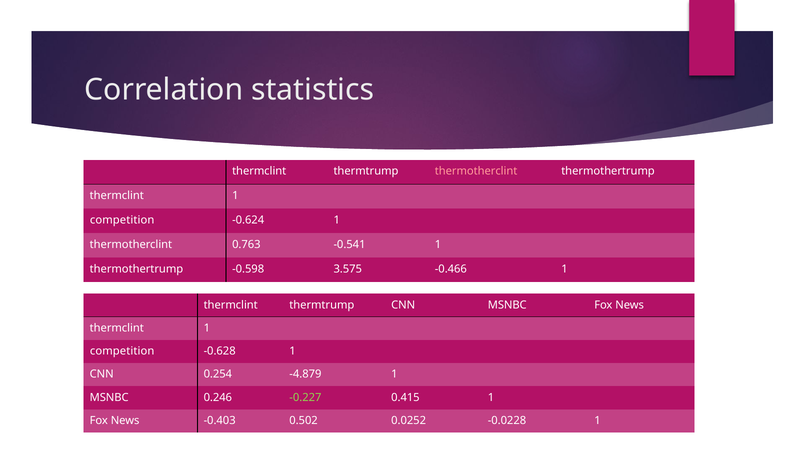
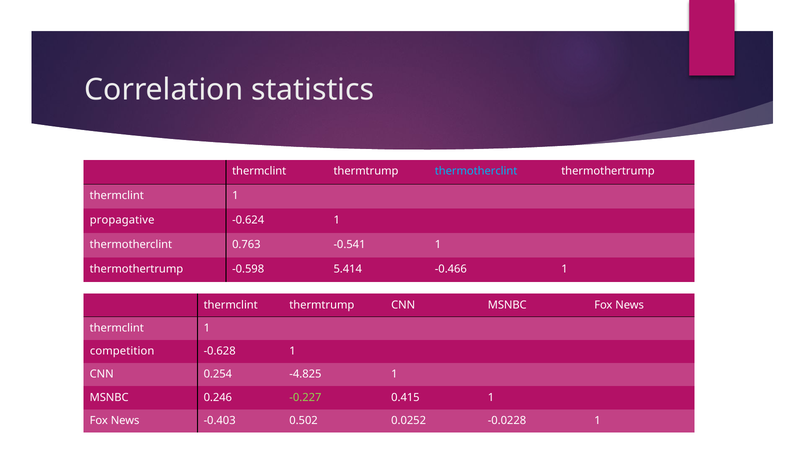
thermotherclint colour: pink -> light blue (476, 171)
competition: competition -> propagative (122, 220)
3.575: 3.575 -> 5.414 (348, 269)
-4.879: -4.879 -> -4.825 (305, 374)
